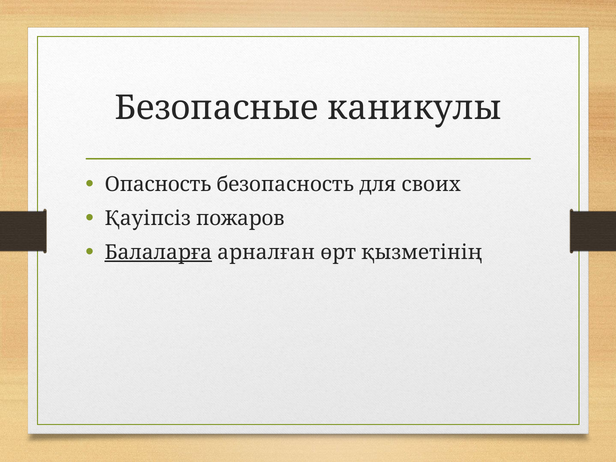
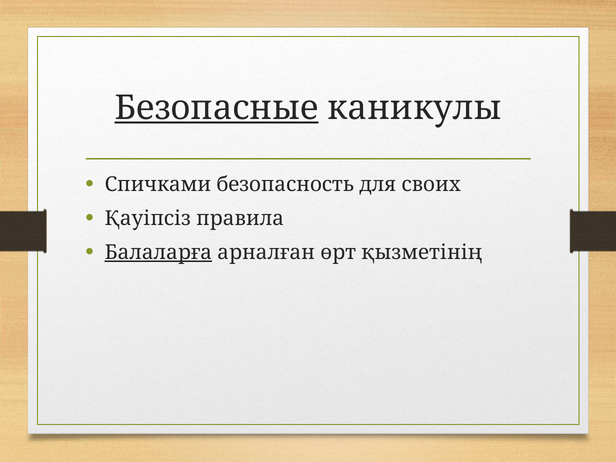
Безопасные underline: none -> present (217, 108)
Опасность: Опасность -> Спичками (158, 185)
пожаров: пожаров -> правила (240, 218)
